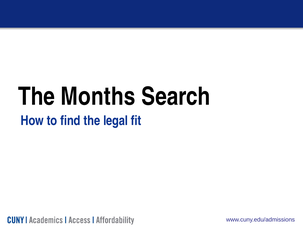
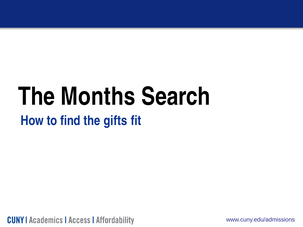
legal: legal -> gifts (115, 121)
